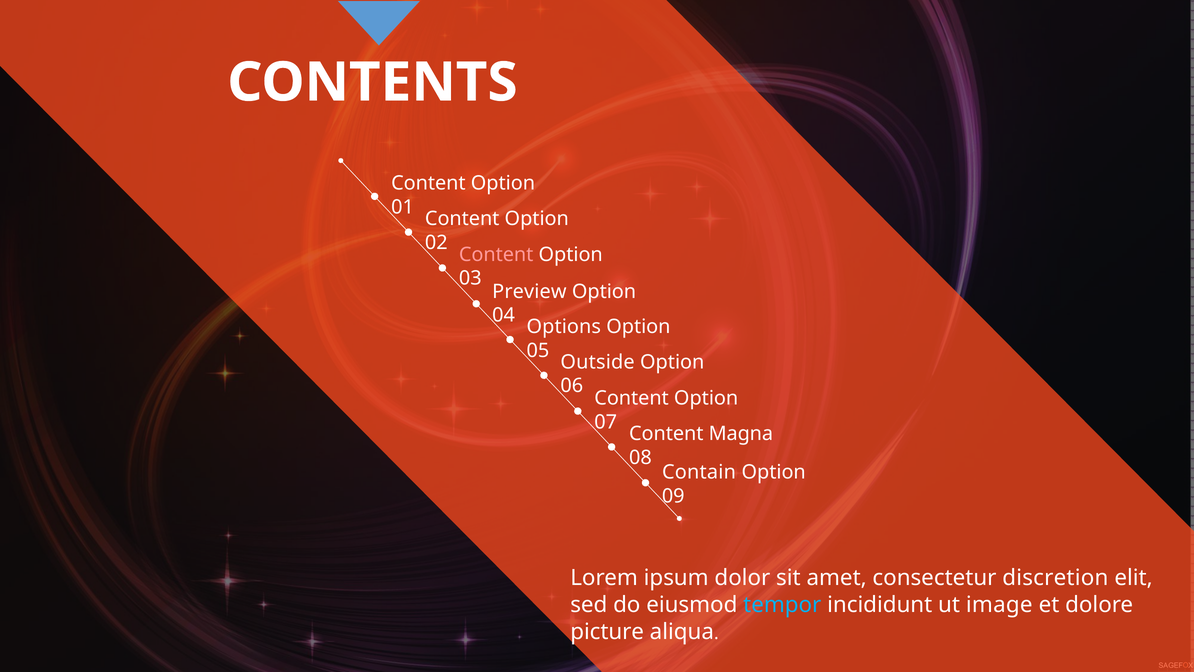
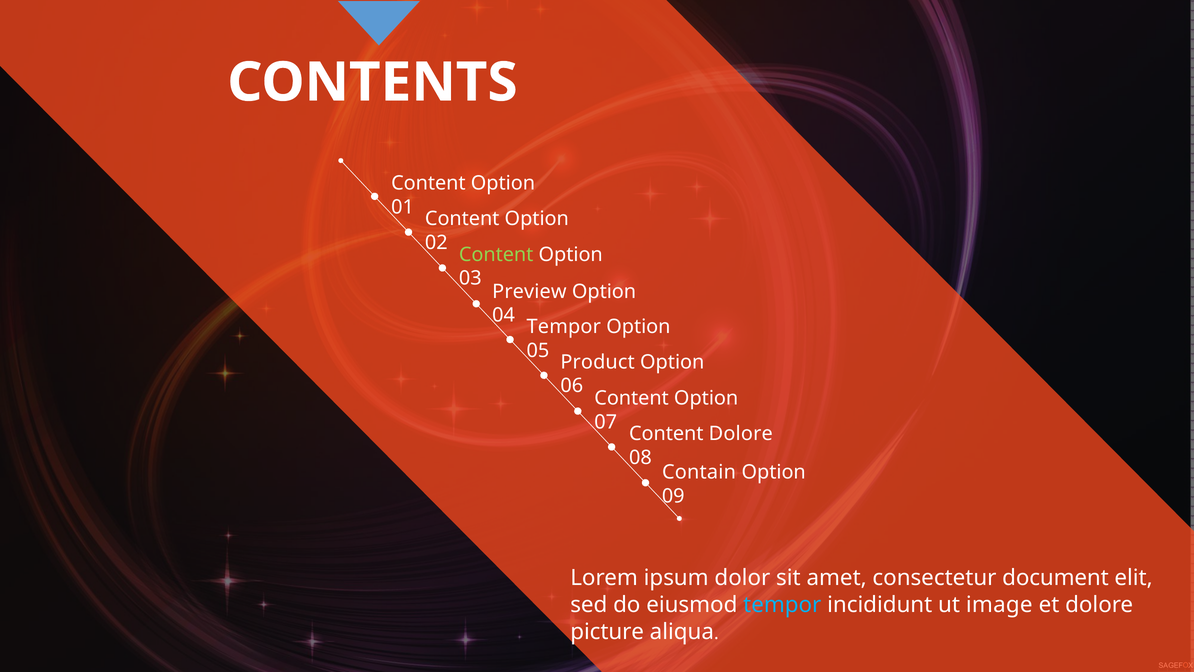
Content colour: pink -> light green (496, 254)
Options: Options -> Tempor (564, 326)
Outside: Outside -> Product (598, 362)
Content Magna: Magna -> Dolore (741, 434)
discretion: discretion -> document (1056, 578)
